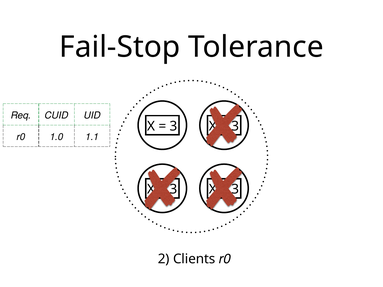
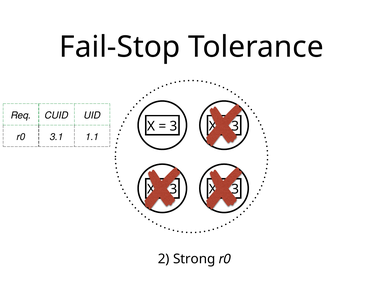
1.0: 1.0 -> 3.1 (57, 137)
Clients: Clients -> Strong (194, 259)
